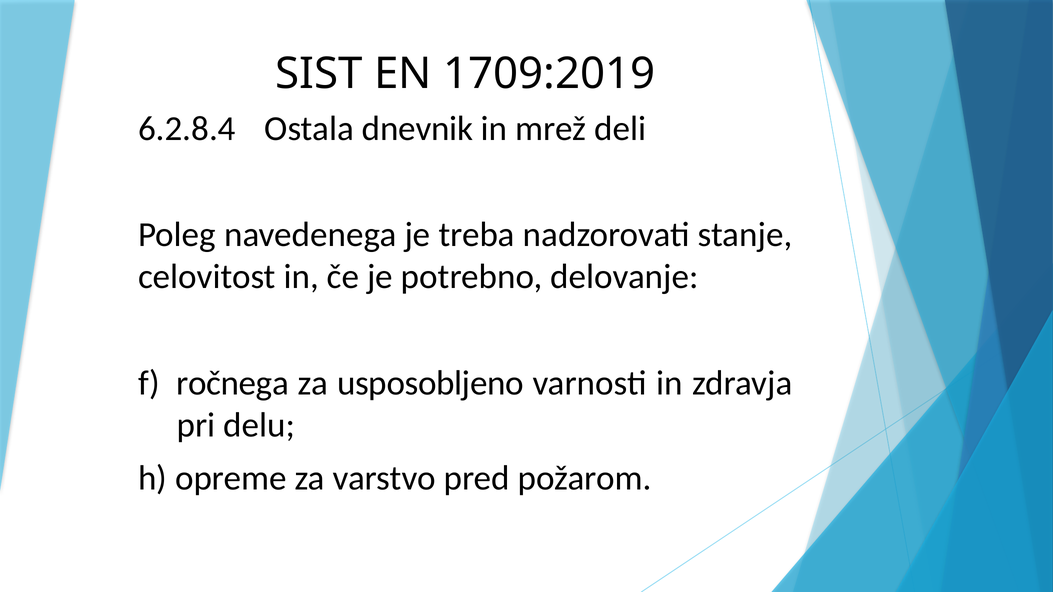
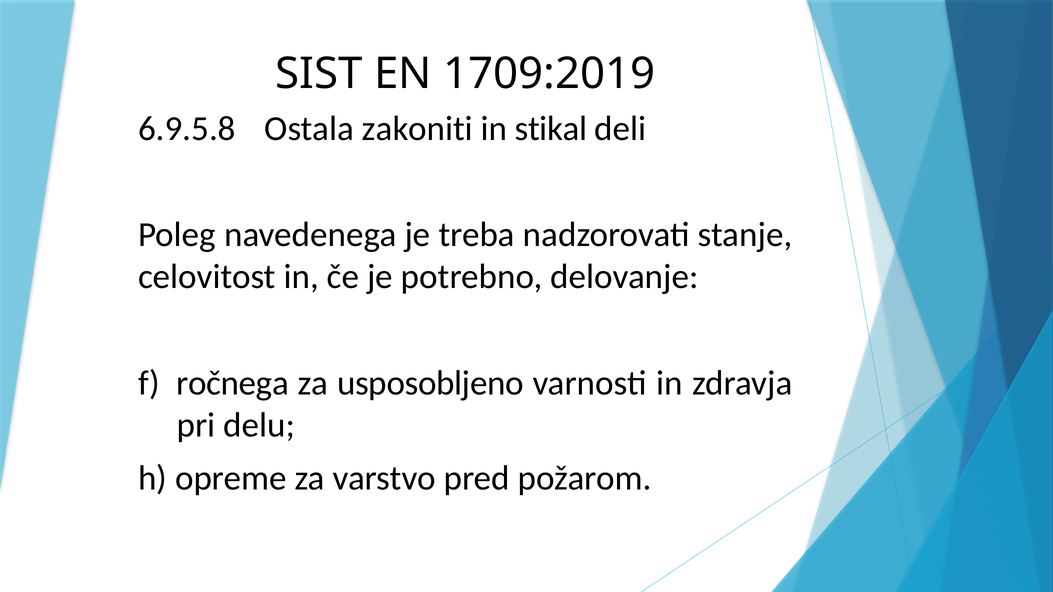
6.2.8.4: 6.2.8.4 -> 6.9.5.8 (187, 129)
dnevnik: dnevnik -> zakoniti (417, 129)
mrež: mrež -> stikal (551, 129)
